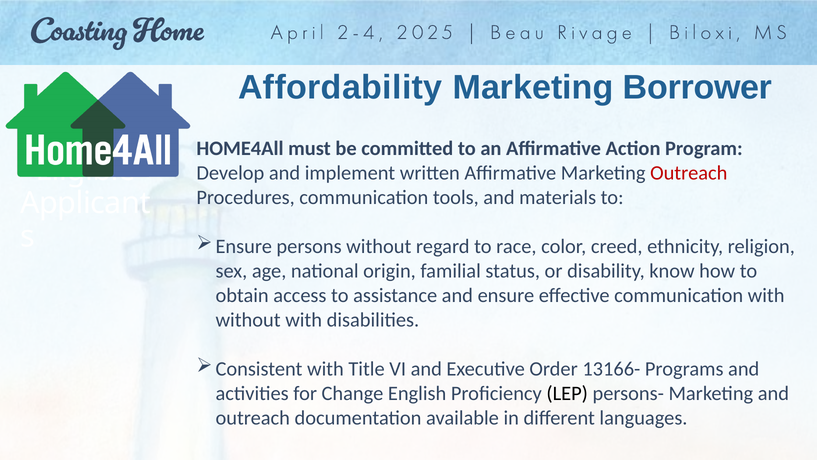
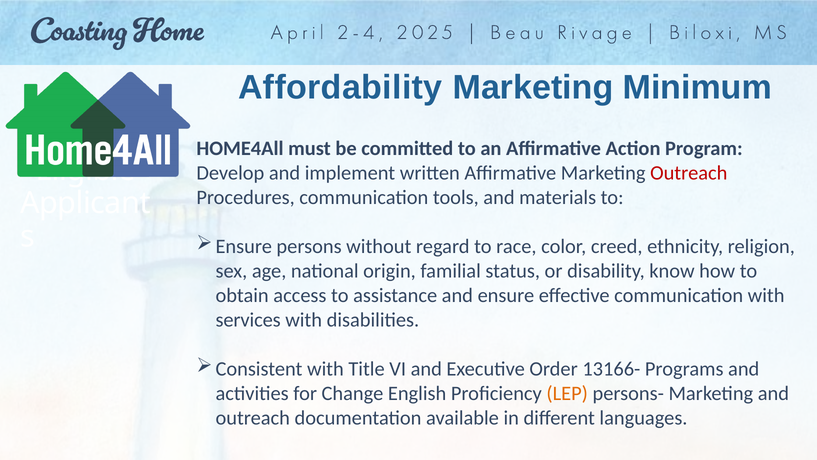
Borrower: Borrower -> Minimum (697, 87)
without: without -> services (248, 320)
LEP colour: black -> orange (567, 393)
